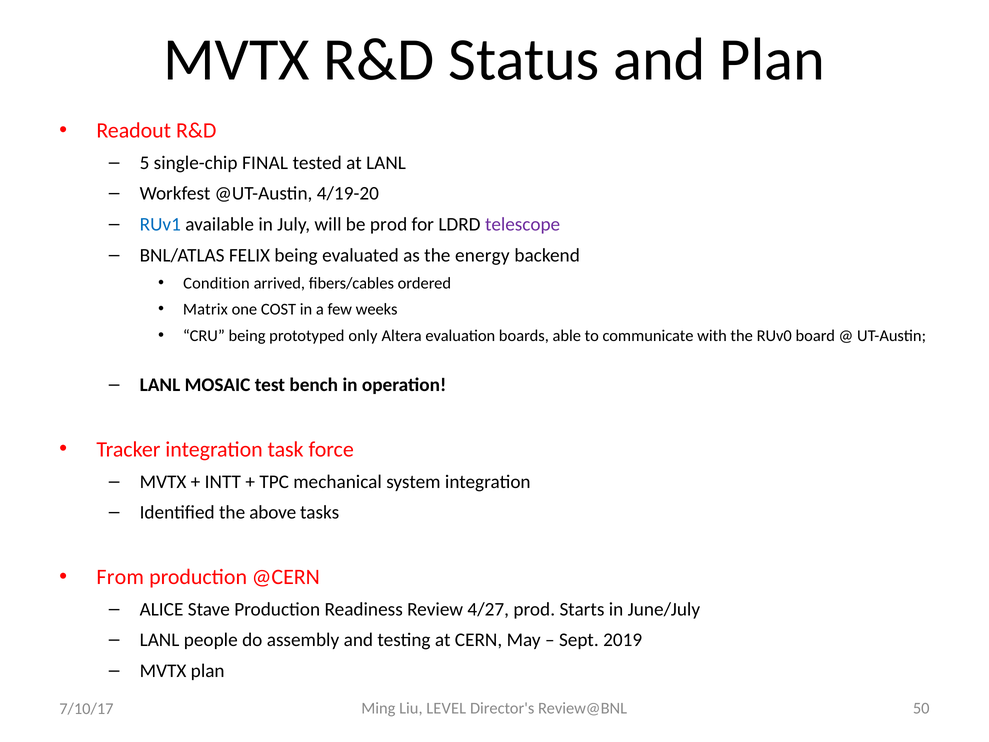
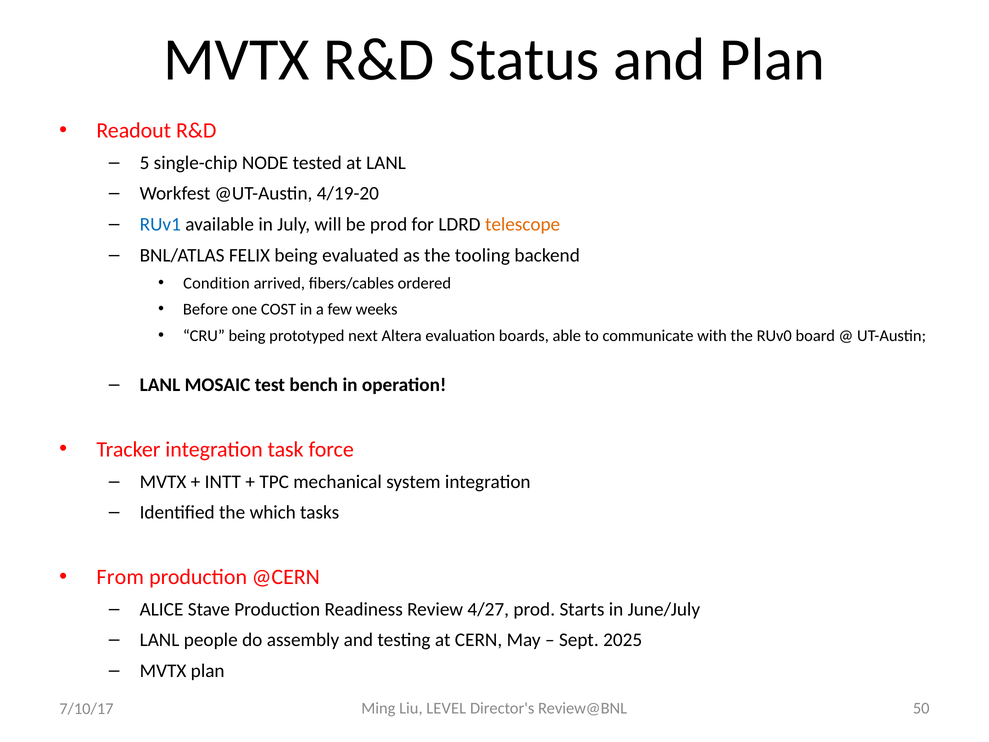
FINAL: FINAL -> NODE (265, 163)
telescope colour: purple -> orange (523, 224)
energy: energy -> tooling (482, 255)
Matrix: Matrix -> Before (205, 309)
only: only -> next (363, 336)
above: above -> which (273, 512)
2019: 2019 -> 2025 (623, 640)
